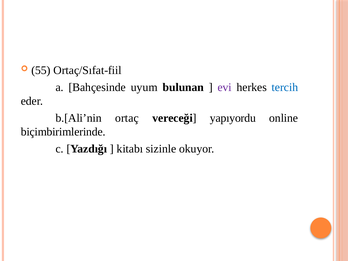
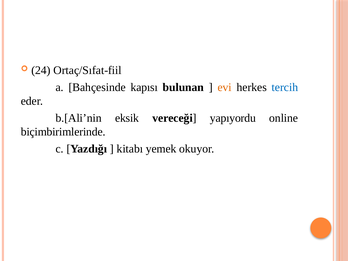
55: 55 -> 24 (41, 70)
uyum: uyum -> kapısı (144, 87)
evi colour: purple -> orange (225, 87)
ortaç: ortaç -> eksik (127, 118)
sizinle: sizinle -> yemek (161, 149)
